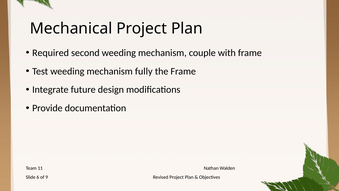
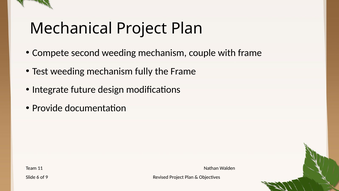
Required: Required -> Compete (51, 53)
